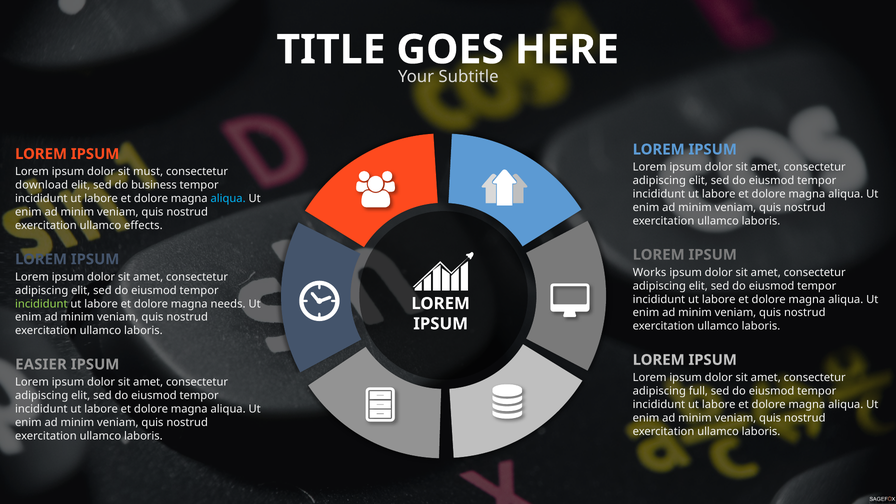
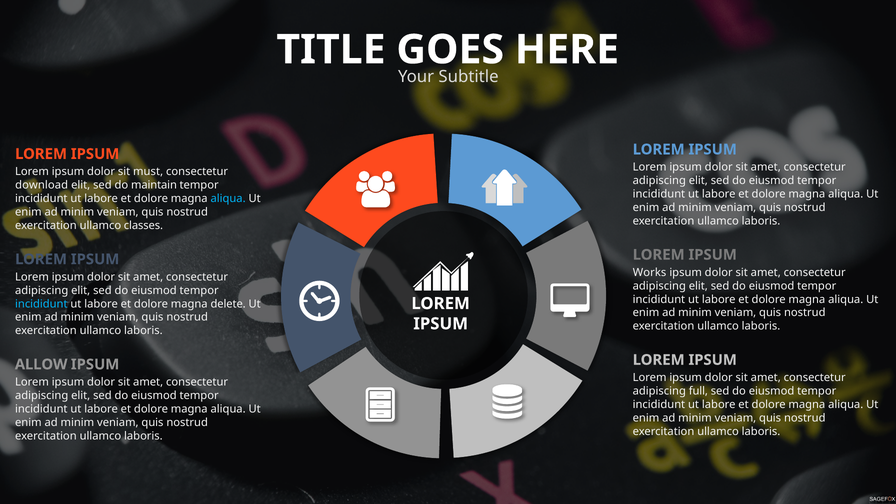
business: business -> maintain (154, 185)
effects: effects -> classes (143, 225)
incididunt colour: light green -> light blue (41, 304)
needs: needs -> delete (228, 304)
EASIER: EASIER -> ALLOW (41, 364)
